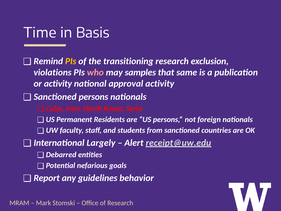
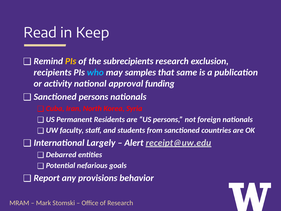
Time: Time -> Read (40, 33)
Basis: Basis -> Keep (93, 33)
transitioning: transitioning -> subrecipients (128, 61)
violations: violations -> recipients (53, 72)
who colour: pink -> light blue (95, 72)
approval activity: activity -> funding (160, 84)
guidelines: guidelines -> provisions (98, 178)
